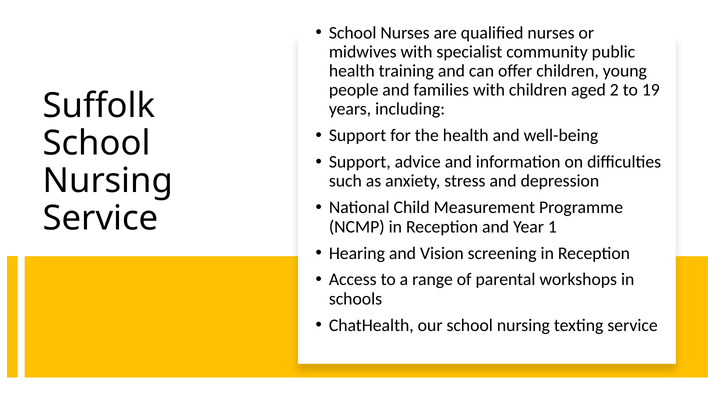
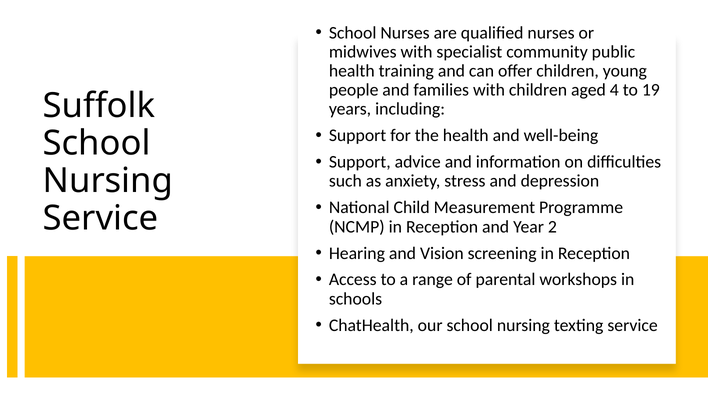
2: 2 -> 4 (614, 90)
1: 1 -> 2 (552, 227)
